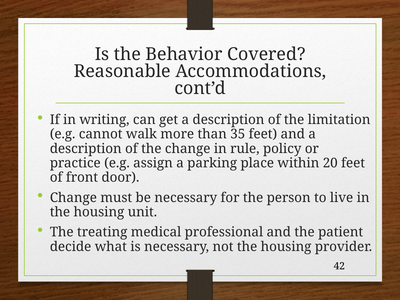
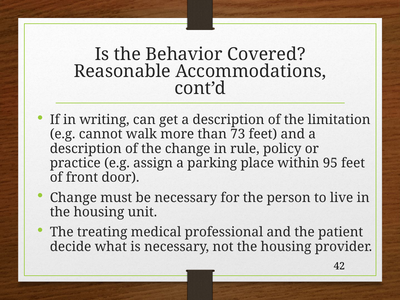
35: 35 -> 73 (238, 134)
20: 20 -> 95 (330, 163)
